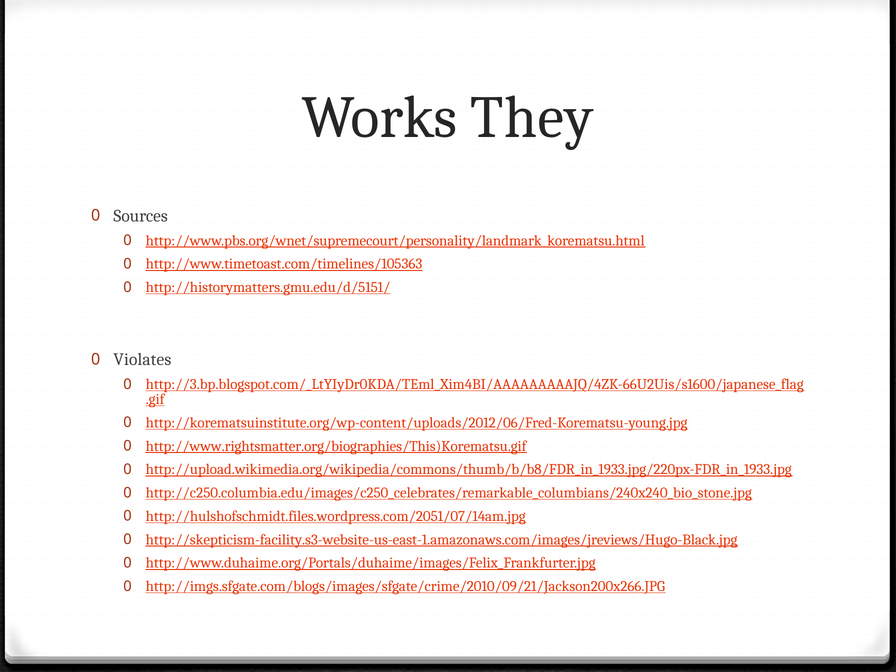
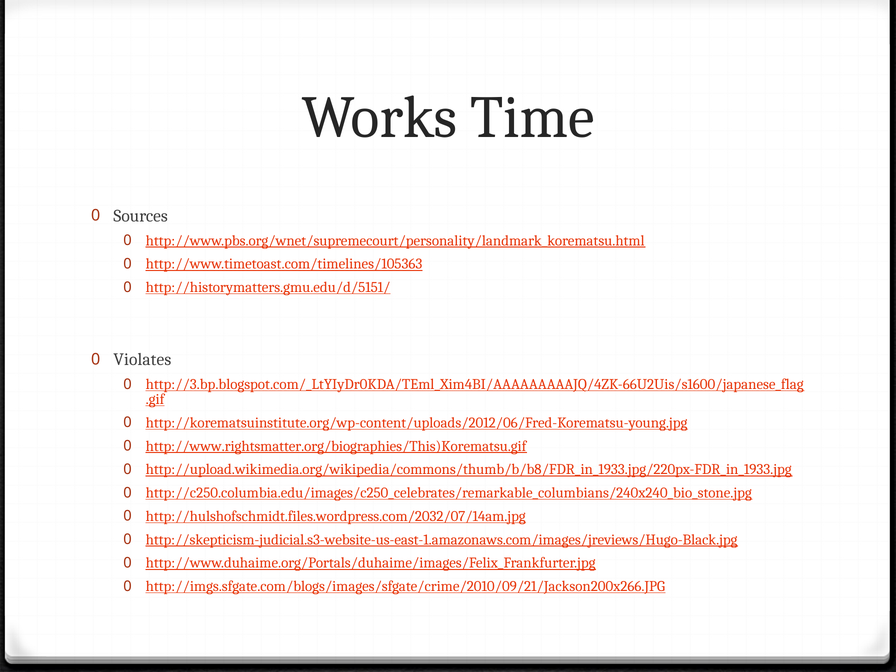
They: They -> Time (532, 118)
http://hulshofschmidt.files.wordpress.com/2051/07/14am.jpg: http://hulshofschmidt.files.wordpress.com/2051/07/14am.jpg -> http://hulshofschmidt.files.wordpress.com/2032/07/14am.jpg (336, 516)
http://skepticism-facility.s3-website-us-east-1.amazonaws.com/images/jreviews/Hugo-Black.jpg: http://skepticism-facility.s3-website-us-east-1.amazonaws.com/images/jreviews/Hugo-Black.jpg -> http://skepticism-judicial.s3-website-us-east-1.amazonaws.com/images/jreviews/Hugo-Black.jpg (442, 540)
